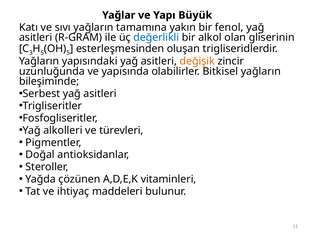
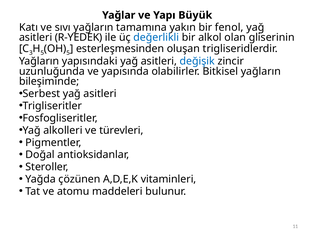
R-GRAM: R-GRAM -> R-YEDEK (79, 38)
değişik colour: orange -> blue (197, 61)
ihtiyaç: ihtiyaç -> atomu (73, 192)
